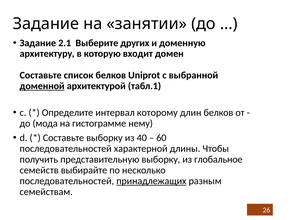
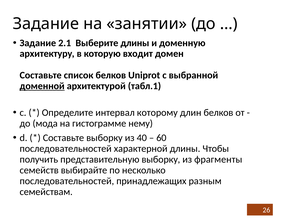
Выберите других: других -> длины (135, 43)
глобальное: глобальное -> фрагменты (218, 159)
принадлежащих underline: present -> none (151, 181)
